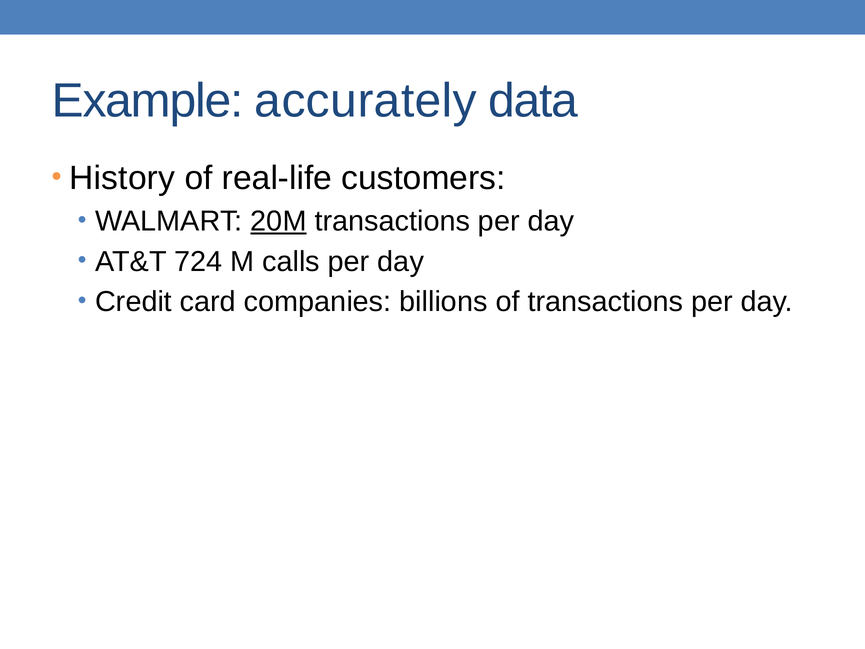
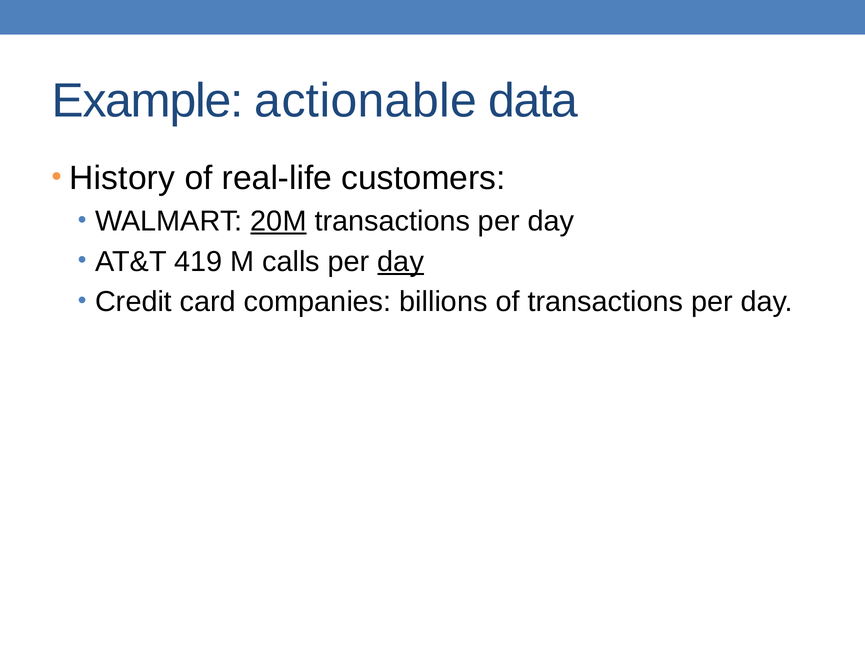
accurately: accurately -> actionable (366, 101)
724: 724 -> 419 (198, 261)
day underline: none -> present (401, 261)
